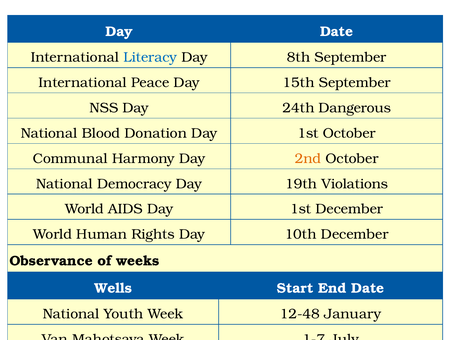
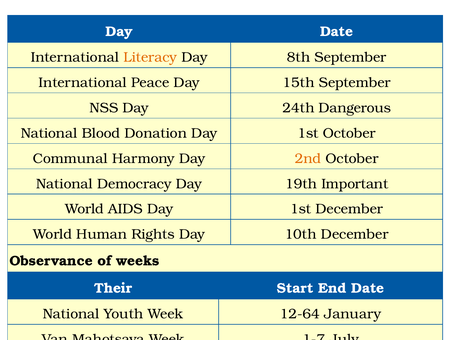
Literacy colour: blue -> orange (150, 57)
Violations: Violations -> Important (355, 184)
Wells: Wells -> Their (113, 289)
12-48: 12-48 -> 12-64 (300, 315)
